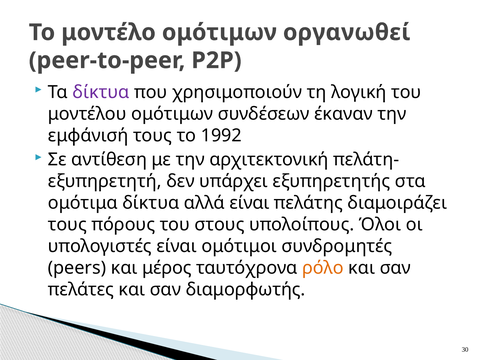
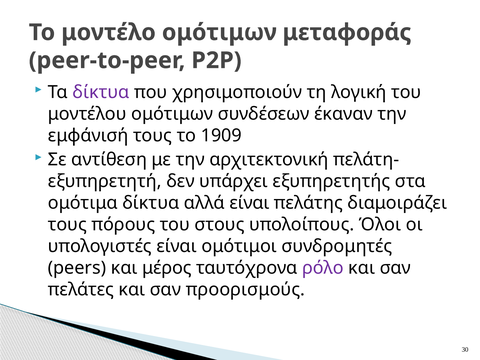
οργανωθεί: οργανωθεί -> μεταφοράς (347, 32)
1992: 1992 -> 1909 (221, 135)
ρόλο colour: orange -> purple (323, 268)
διαμορφωτής: διαμορφωτής -> προορισμούς (245, 289)
